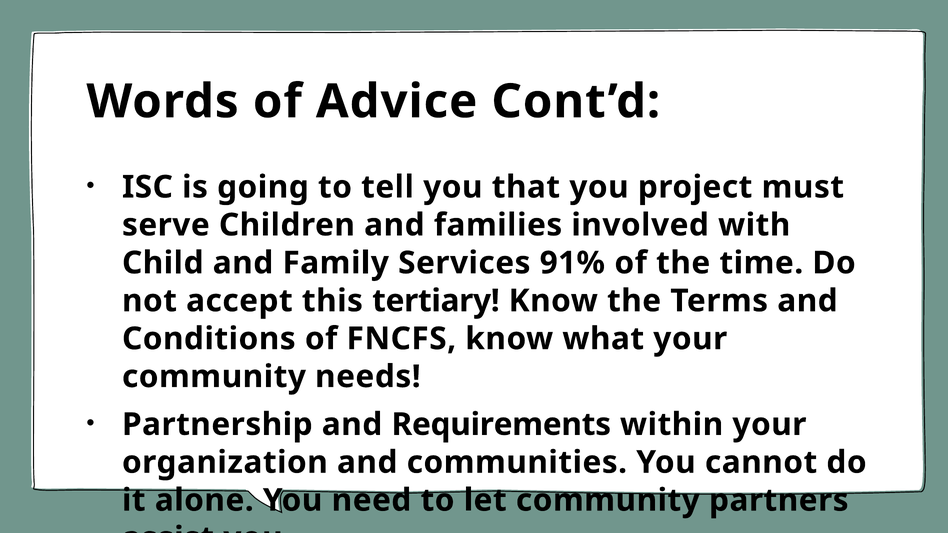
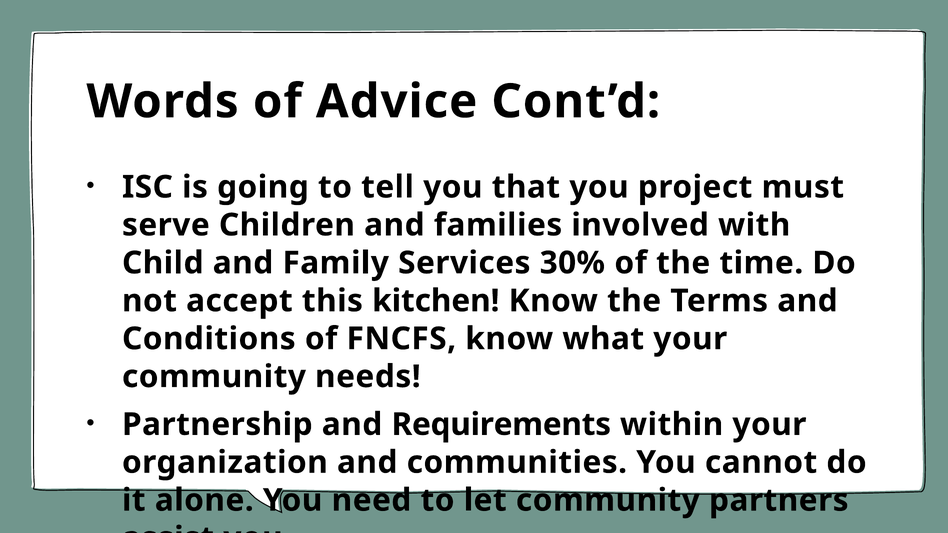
91%: 91% -> 30% (572, 263)
tertiary: tertiary -> kitchen (436, 301)
